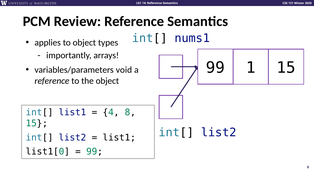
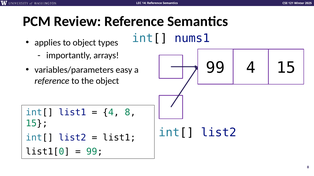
1: 1 -> 4 (251, 68)
void: void -> easy (124, 70)
